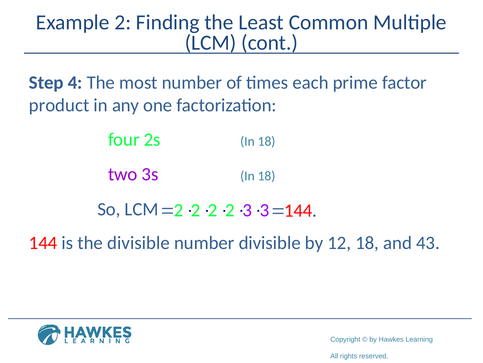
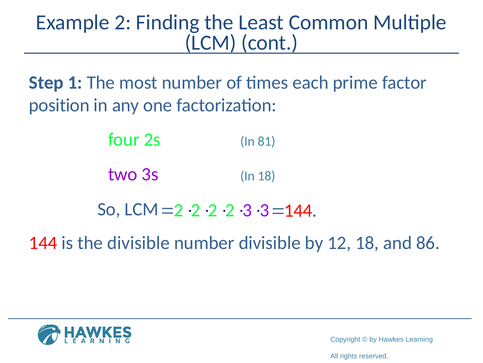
4: 4 -> 1 (75, 83)
product: product -> position (59, 105)
2s In 18: 18 -> 81 (267, 141)
43: 43 -> 86 (428, 243)
